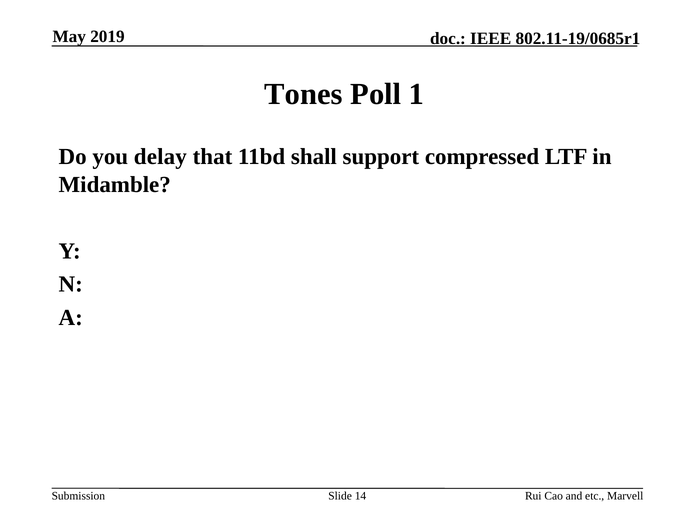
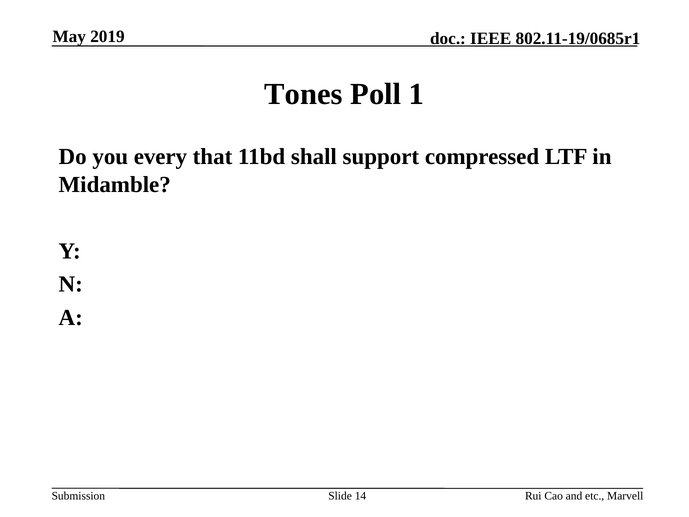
delay: delay -> every (160, 157)
